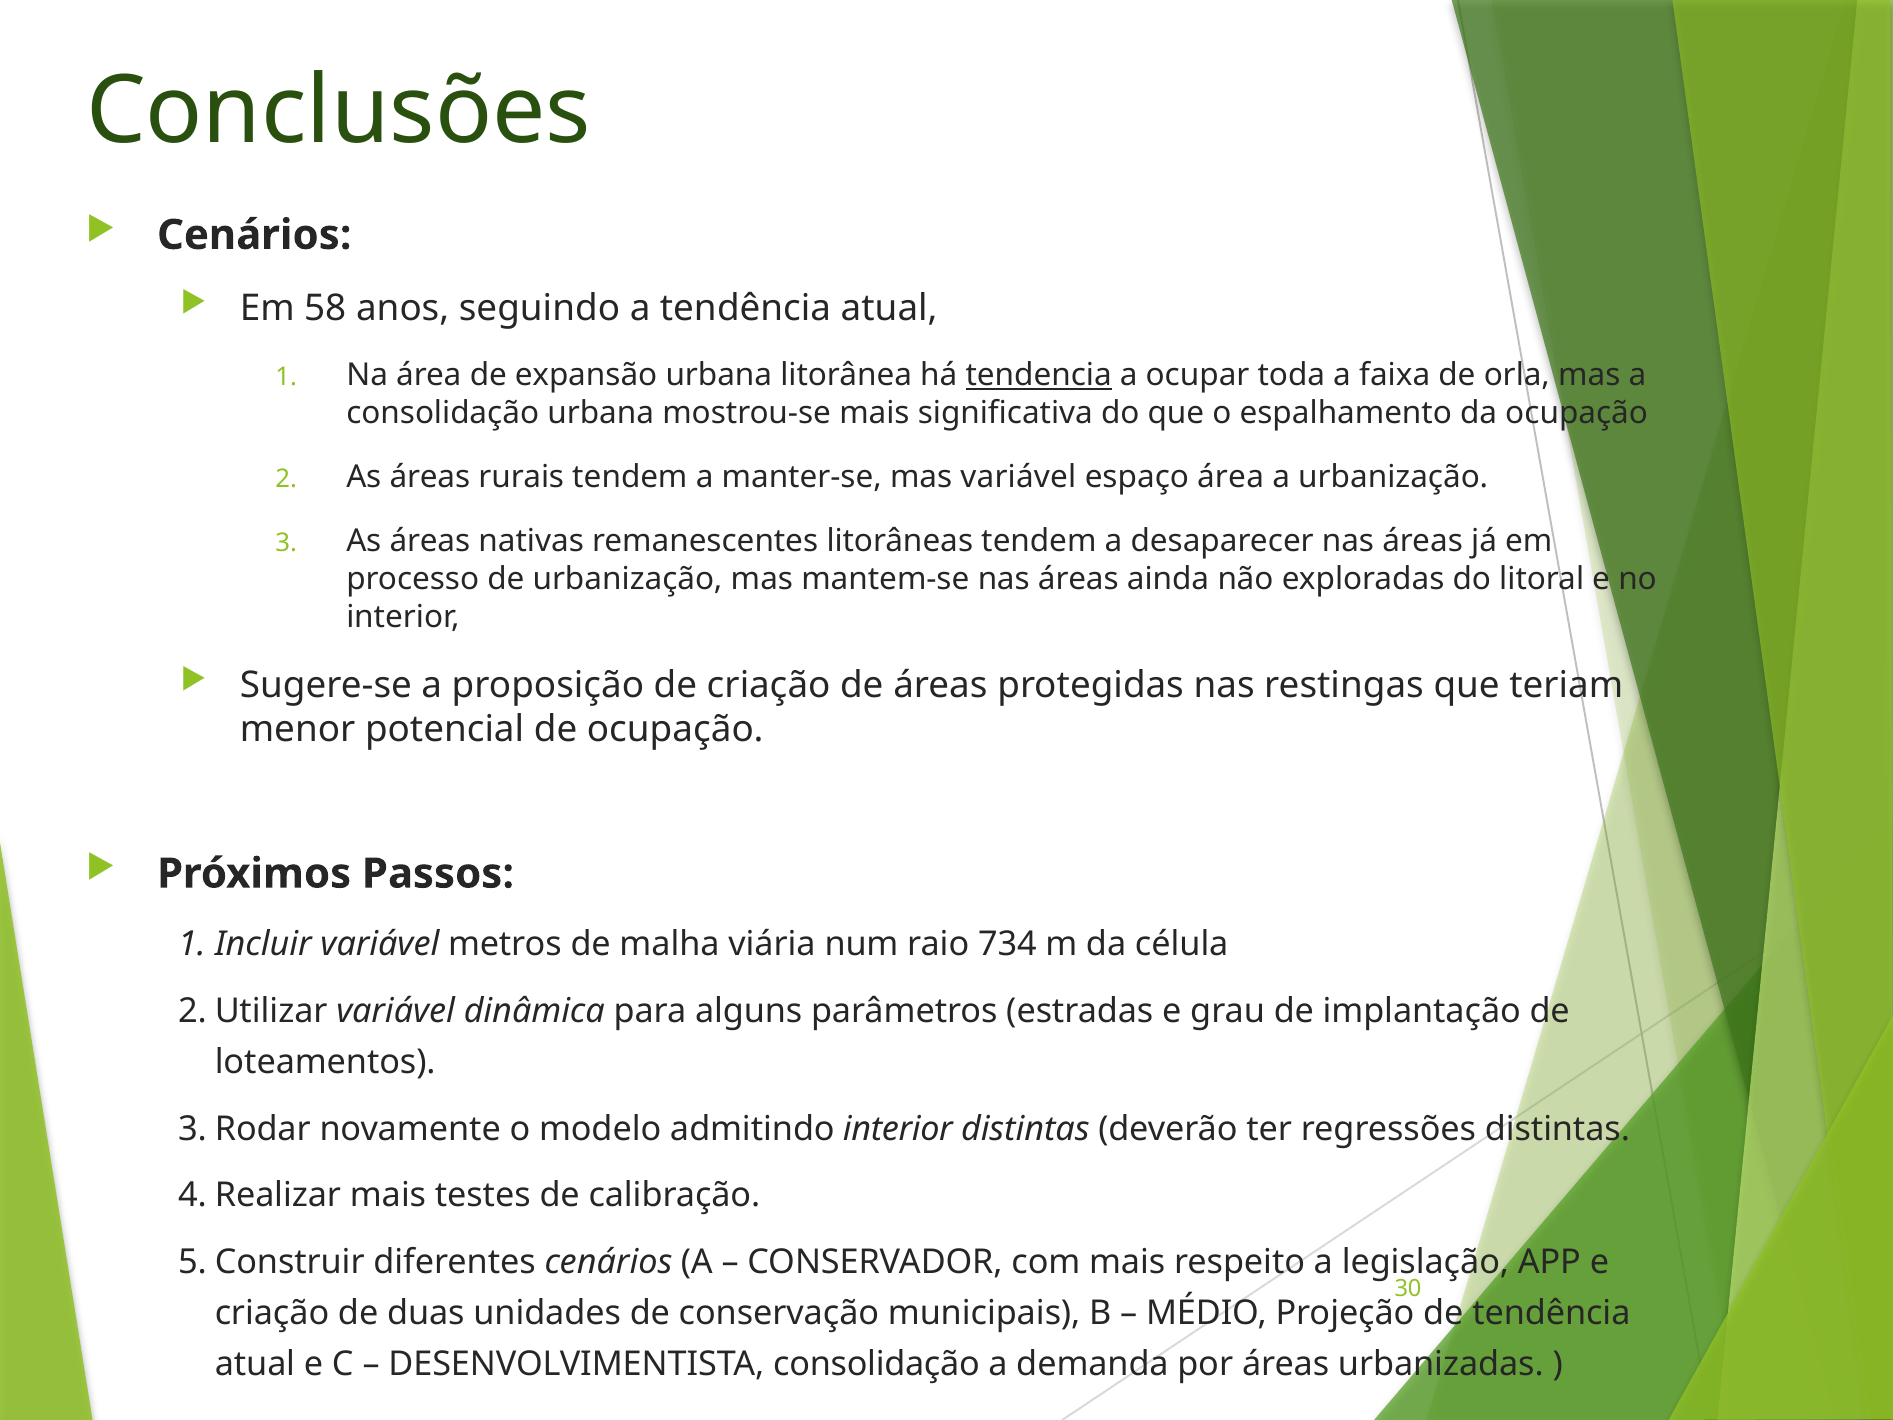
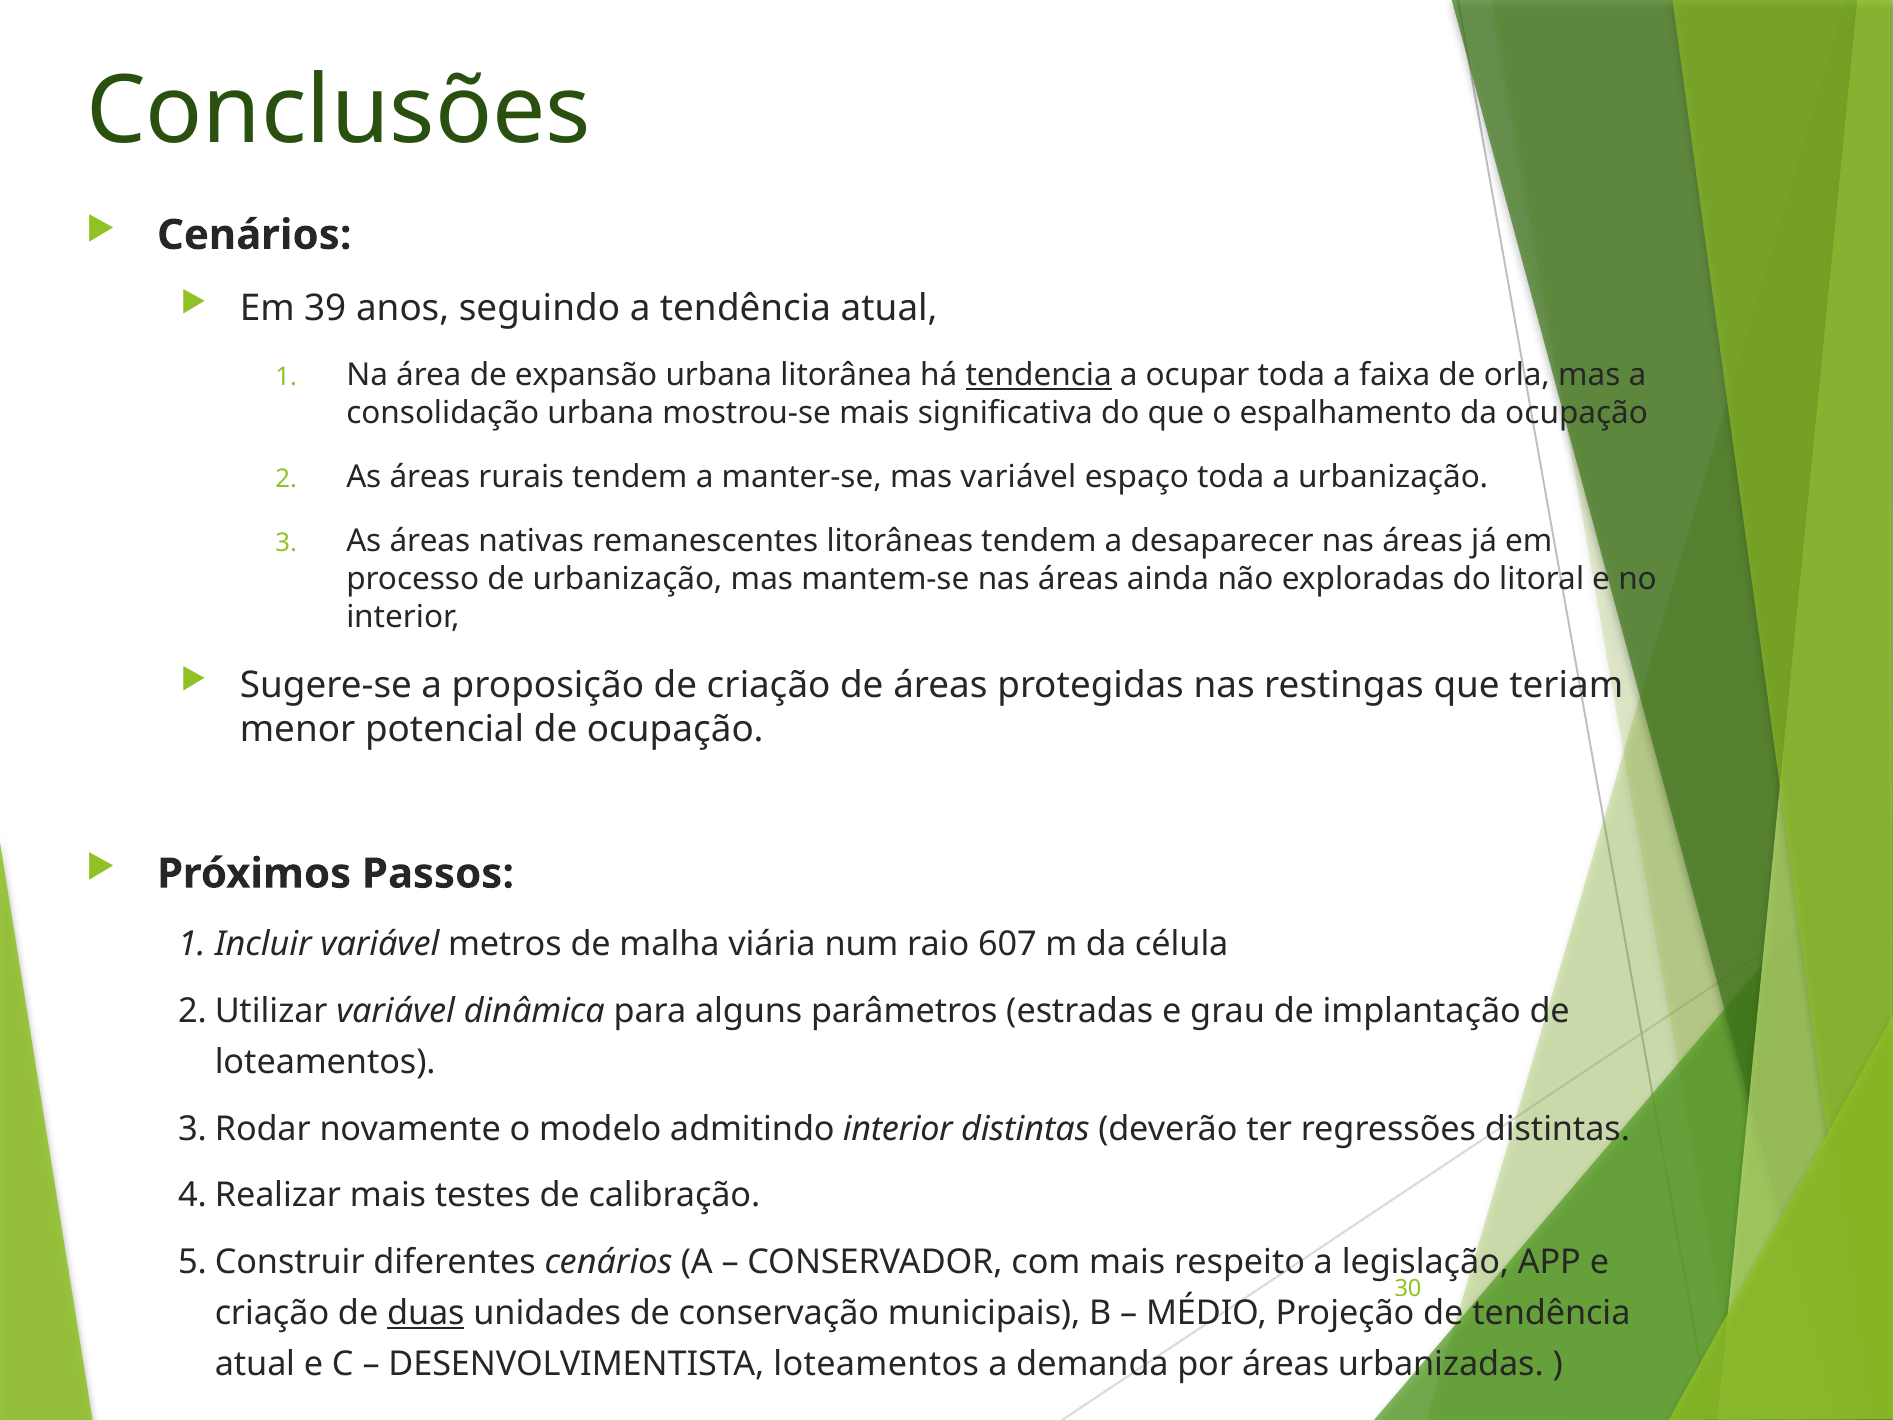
58: 58 -> 39 (325, 308)
espaço área: área -> toda (1231, 477)
734: 734 -> 607 (1007, 944)
duas underline: none -> present (426, 1313)
DESENVOLVIMENTISTA consolidação: consolidação -> loteamentos (876, 1364)
